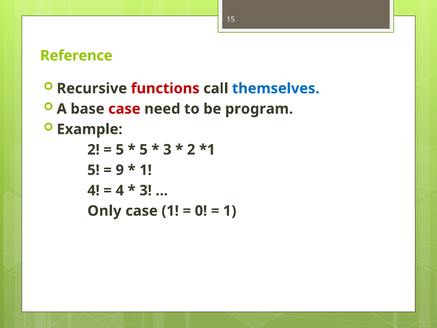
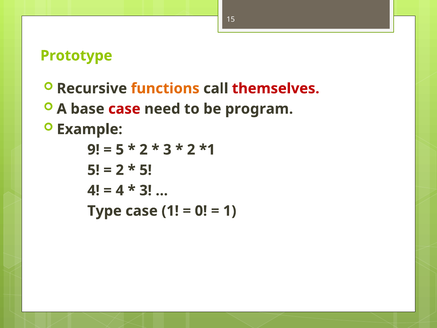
Reference: Reference -> Prototype (76, 56)
functions colour: red -> orange (165, 88)
themselves colour: blue -> red (276, 88)
2: 2 -> 9 (93, 150)
5: 5 -> 2 (144, 150)
9: 9 -> 2 (120, 170)
1: 1 -> 5 (146, 170)
Only: Only -> Type (105, 211)
